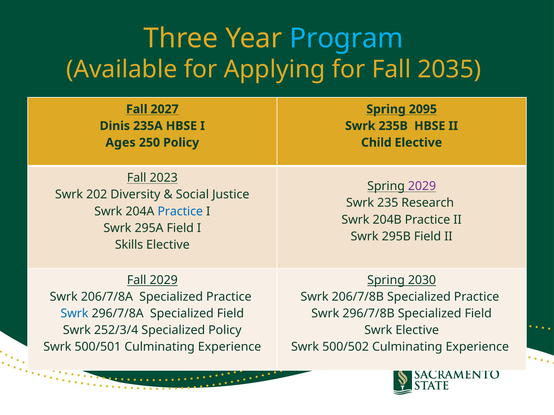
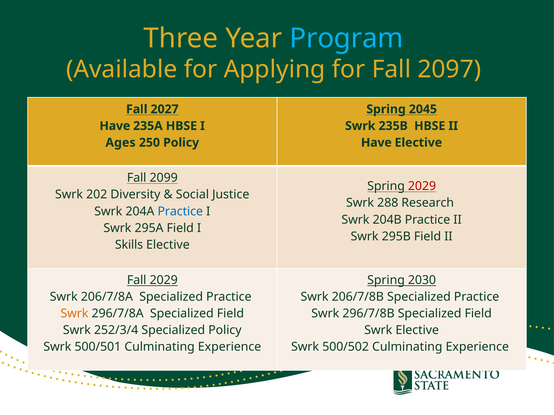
2035: 2035 -> 2097 (449, 70)
2095: 2095 -> 2045 (423, 109)
Dinis: Dinis -> Have (115, 126)
Child: Child -> Have (376, 143)
2023: 2023 -> 2099 (164, 178)
2029 colour: purple -> red (422, 186)
235: 235 -> 288 (388, 203)
Swrk colour: blue -> orange (74, 314)
